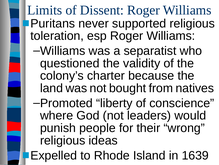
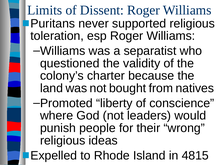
1639: 1639 -> 4815 (195, 155)
